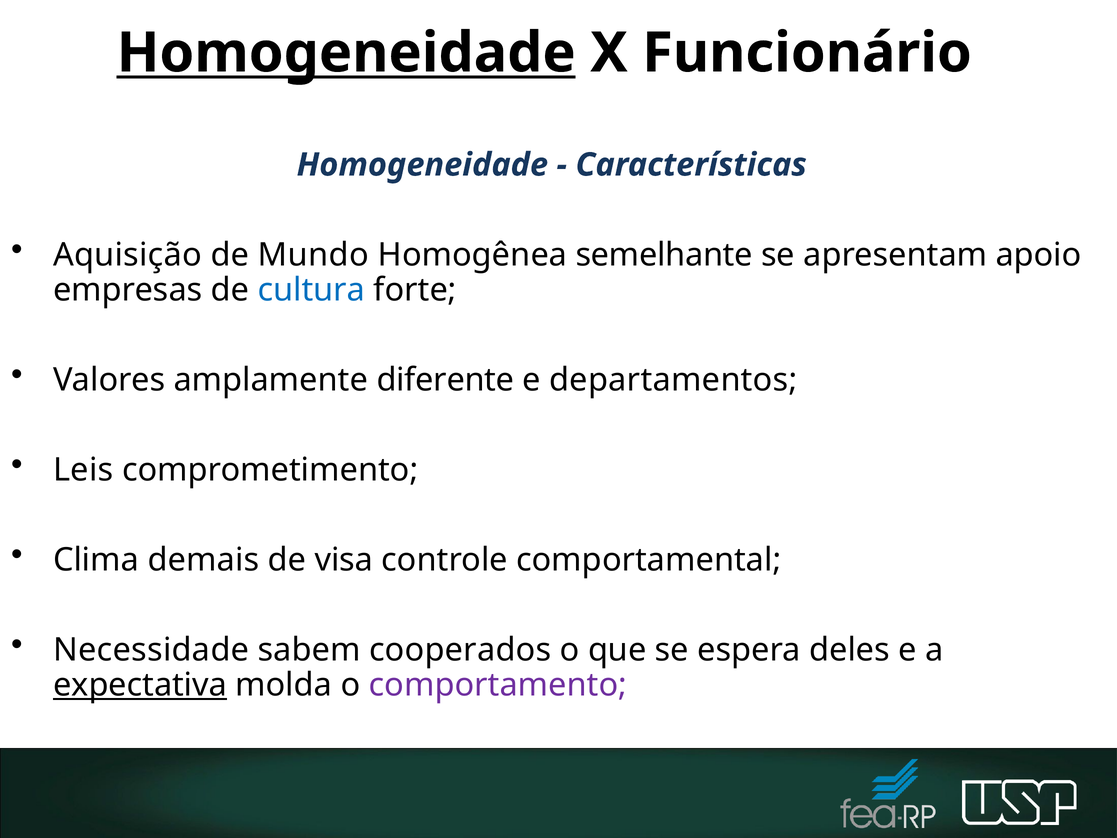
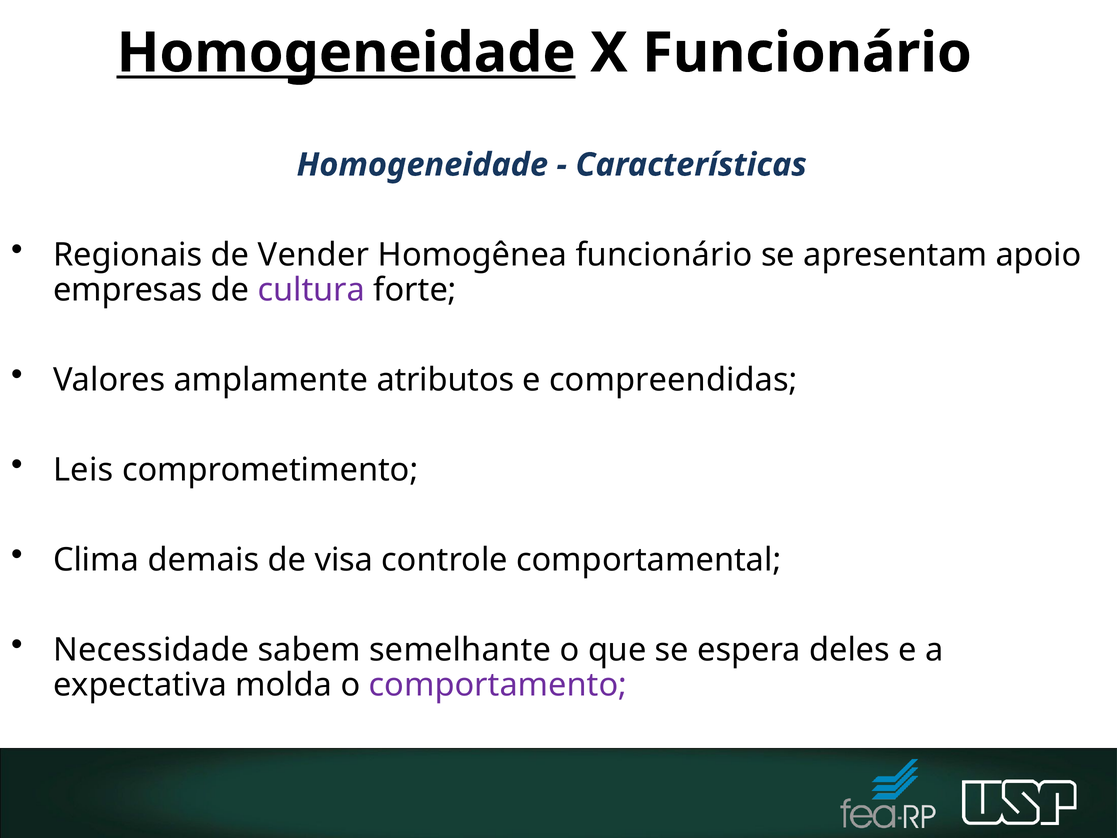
Aquisição: Aquisição -> Regionais (128, 255)
Mundo: Mundo -> Vender (313, 255)
Homogênea semelhante: semelhante -> funcionário (664, 255)
cultura colour: blue -> purple (311, 290)
diferente: diferente -> atributos (445, 380)
departamentos: departamentos -> compreendidas (673, 380)
cooperados: cooperados -> semelhante (460, 650)
expectativa underline: present -> none (140, 685)
